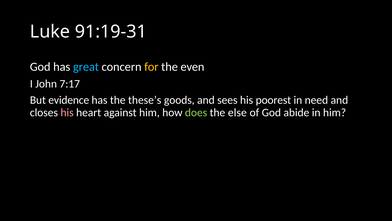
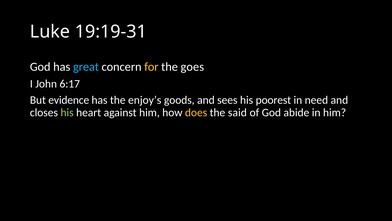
91:19-31: 91:19-31 -> 19:19-31 (111, 32)
even: even -> goes (192, 67)
7:17: 7:17 -> 6:17 (70, 84)
these’s: these’s -> enjoy’s (145, 100)
his colour: pink -> light green (67, 112)
does colour: light green -> yellow (196, 112)
else: else -> said (237, 112)
